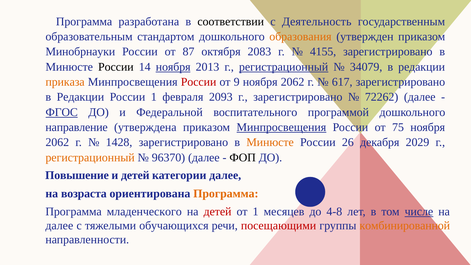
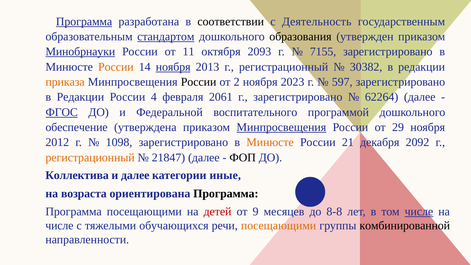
Программа underline: none -> present (84, 21)
стандартом underline: none -> present (166, 37)
образования colour: orange -> black (300, 37)
Минобрнауки underline: none -> present (80, 52)
87: 87 -> 11 (189, 52)
2083: 2083 -> 2093 (259, 52)
4155: 4155 -> 7155 (323, 52)
России colour: black -> orange (116, 67)
регистрационный underline: present -> none (284, 67)
34079: 34079 -> 30382 (366, 67)
России colour: red -> black (199, 82)
9: 9 -> 2 (237, 82)
2062: 2062 -> 2023 (293, 82)
617: 617 -> 597 (342, 82)
России 1: 1 -> 4 (154, 97)
2093: 2093 -> 2061 (221, 97)
72262: 72262 -> 62264 (382, 97)
направление: направление -> обеспечение (77, 127)
75: 75 -> 29 (398, 127)
2062: 2062 -> 2012 (57, 142)
1428: 1428 -> 1098 (119, 142)
26: 26 -> 21 (348, 142)
2029: 2029 -> 2092 (417, 142)
96370: 96370 -> 21847 (168, 158)
Повышение: Повышение -> Коллектива (77, 175)
и детей: детей -> далее (135, 175)
категории далее: далее -> иные (225, 175)
Программа colour: orange -> black (226, 193)
Программа младенческого: младенческого -> посещающими (144, 211)
от 1: 1 -> 9 (256, 211)
4-8: 4-8 -> 8-8 (334, 211)
далее: далее -> числе (59, 226)
посещающими colour: red -> orange (279, 226)
комбинированной colour: orange -> black (405, 226)
